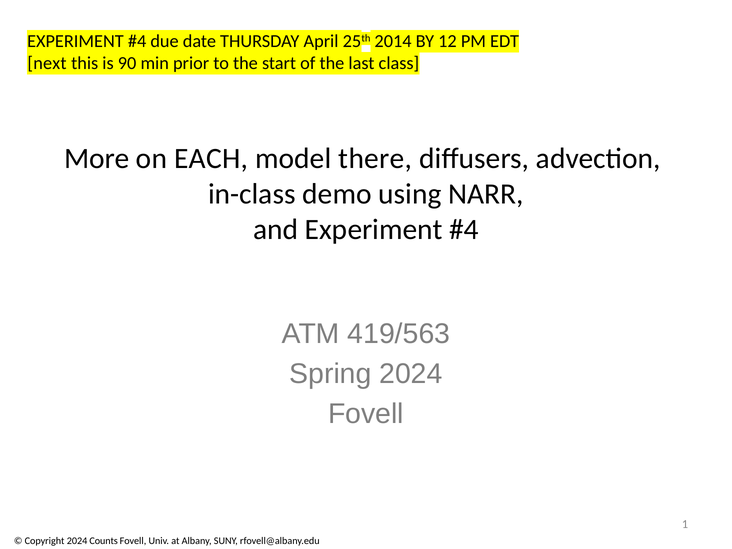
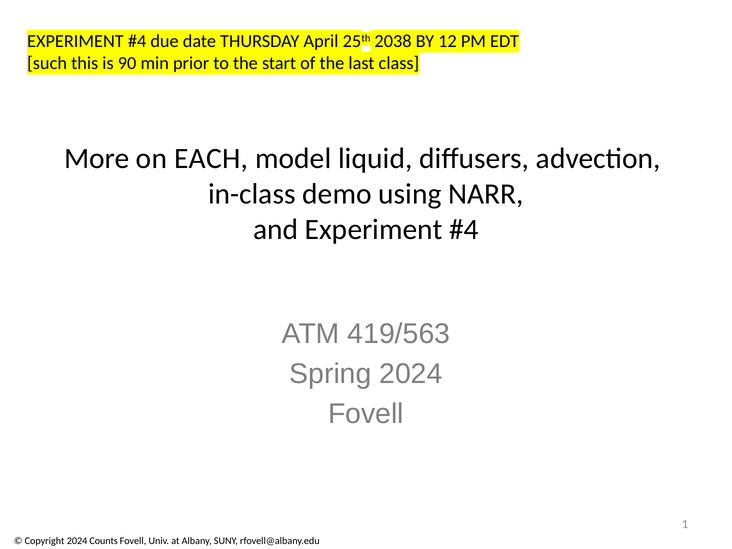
2014: 2014 -> 2038 (393, 41)
next: next -> such (47, 63)
there: there -> liquid (375, 159)
